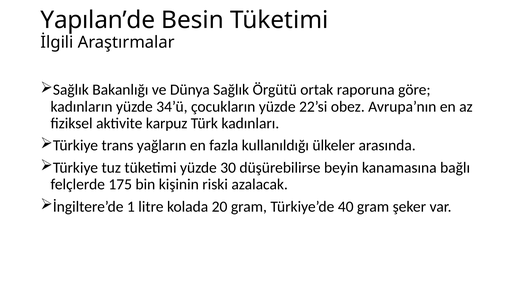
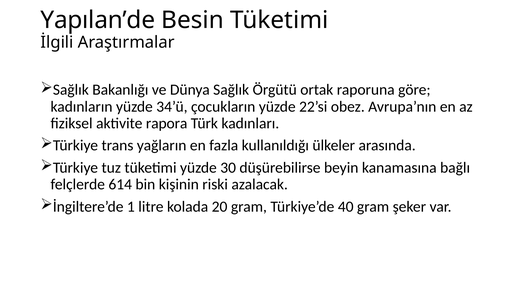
karpuz: karpuz -> rapora (167, 123)
175: 175 -> 614 (120, 185)
